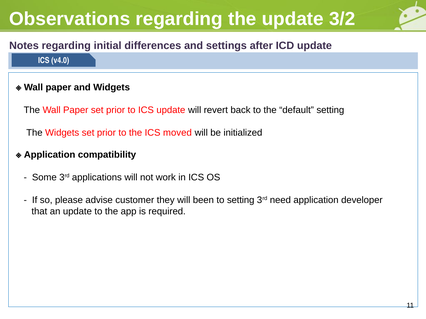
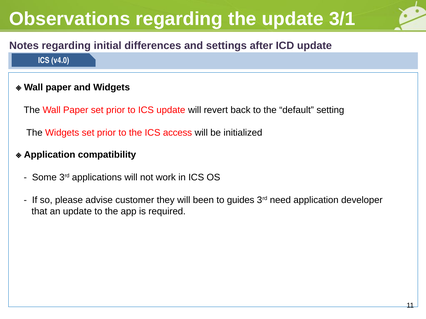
3/2: 3/2 -> 3/1 (342, 19)
moved: moved -> access (178, 133)
to setting: setting -> guides (241, 200)
